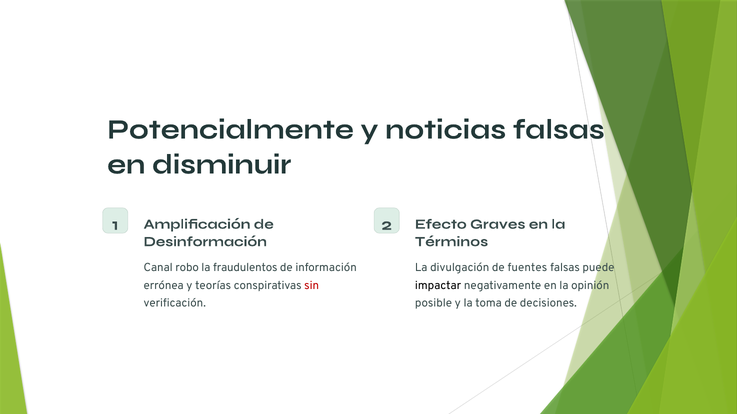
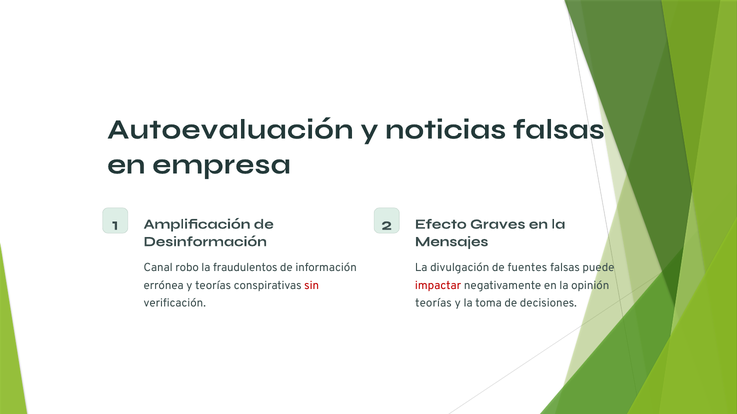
Potencialmente: Potencialmente -> Autoevaluación (230, 130)
disminuir: disminuir -> empresa (222, 164)
Términos: Términos -> Mensajes (452, 242)
impactar colour: black -> red (438, 286)
posible: posible -> teorías (433, 304)
